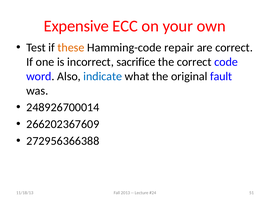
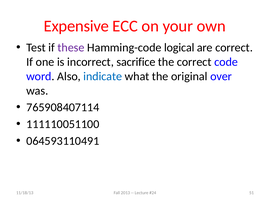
these colour: orange -> purple (71, 48)
repair: repair -> logical (179, 48)
fault: fault -> over (221, 76)
248926700014: 248926700014 -> 765908407114 (63, 108)
266202367609: 266202367609 -> 111110051100 (63, 125)
272956366388: 272956366388 -> 064593110491 (63, 141)
